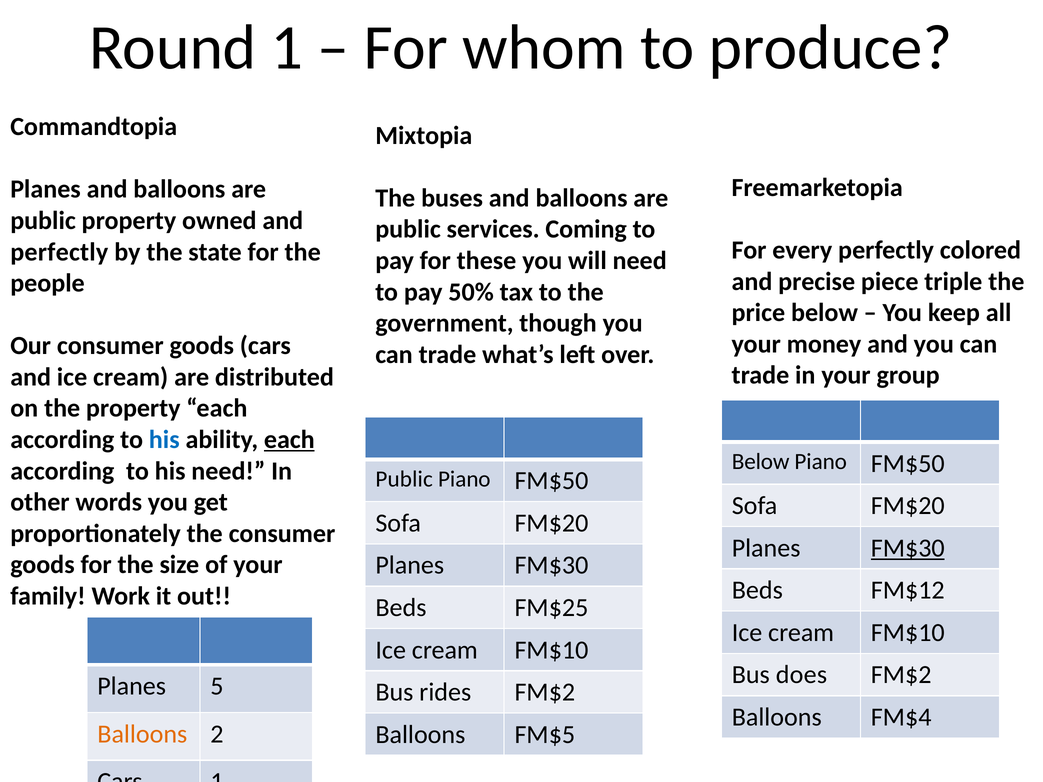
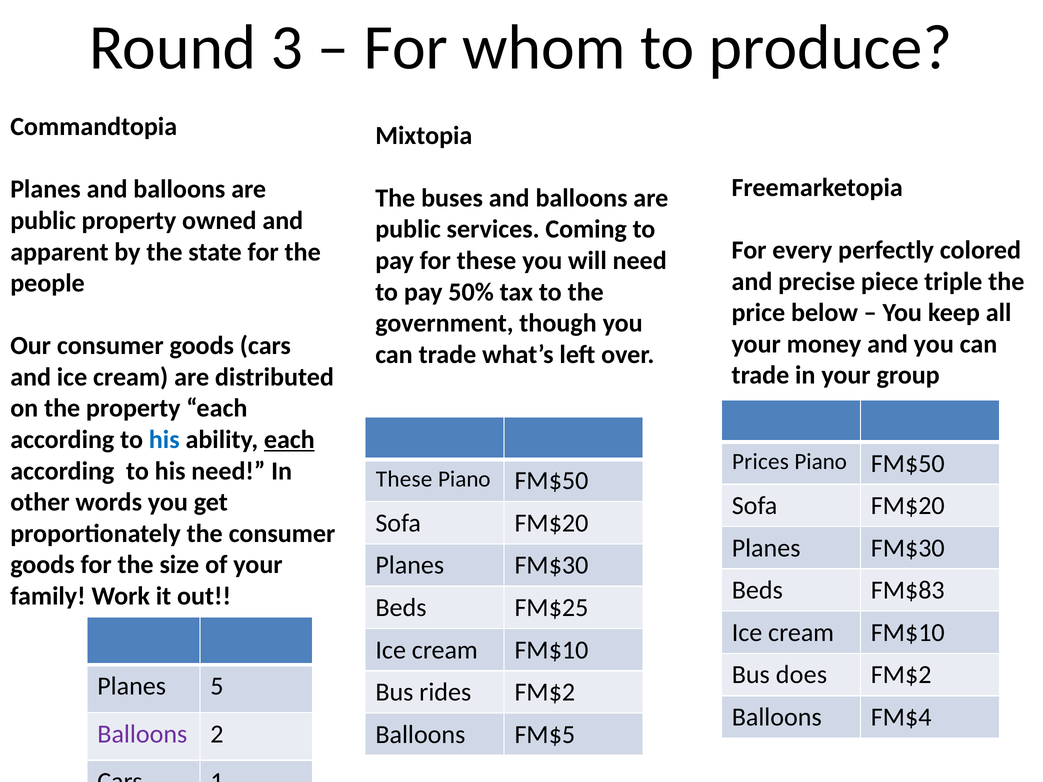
Round 1: 1 -> 3 (287, 48)
perfectly: perfectly -> apparent (59, 252)
Below: Below -> Prices (760, 462)
Public: Public -> These (404, 479)
FM$30 underline: present -> none (908, 548)
FM$12: FM$12 -> FM$83 (908, 590)
Balloons colour: orange -> purple (142, 734)
